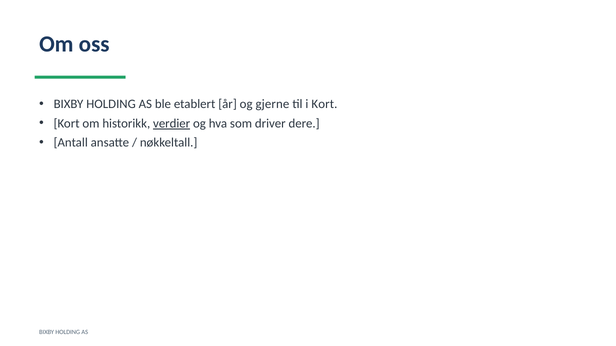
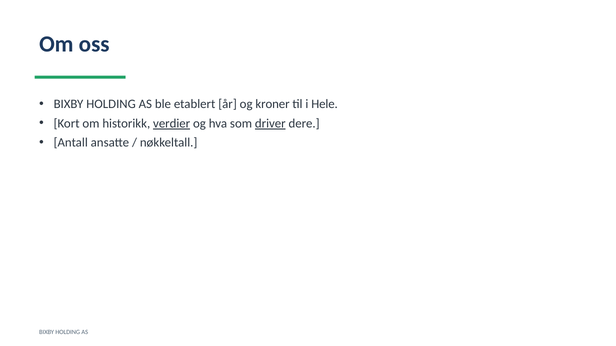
gjerne: gjerne -> kroner (273, 104)
i Kort: Kort -> Hele (325, 104)
driver underline: none -> present (270, 124)
